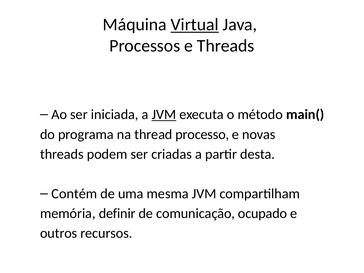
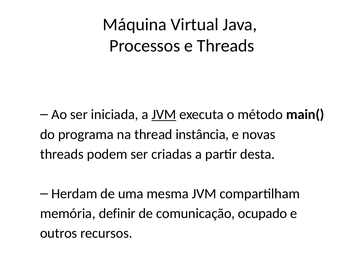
Virtual underline: present -> none (195, 25)
processo: processo -> instância (202, 134)
Contém: Contém -> Herdam (74, 194)
